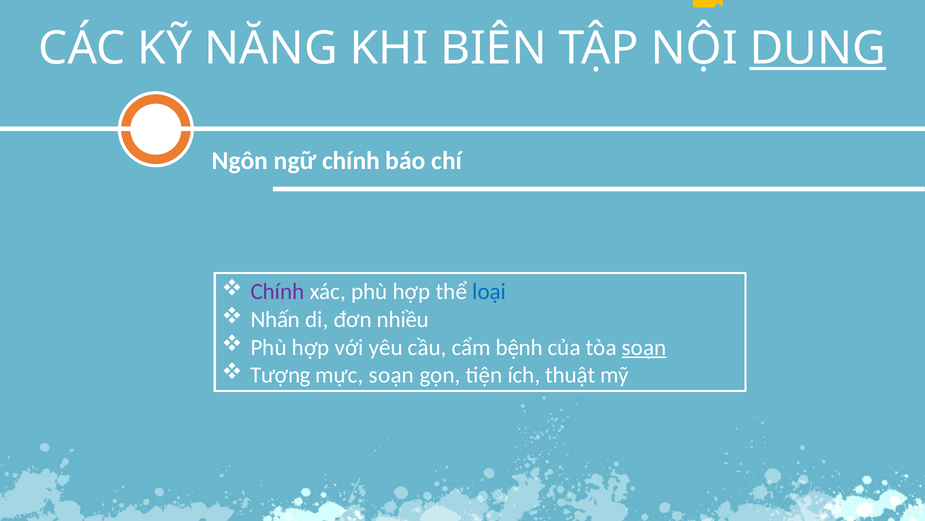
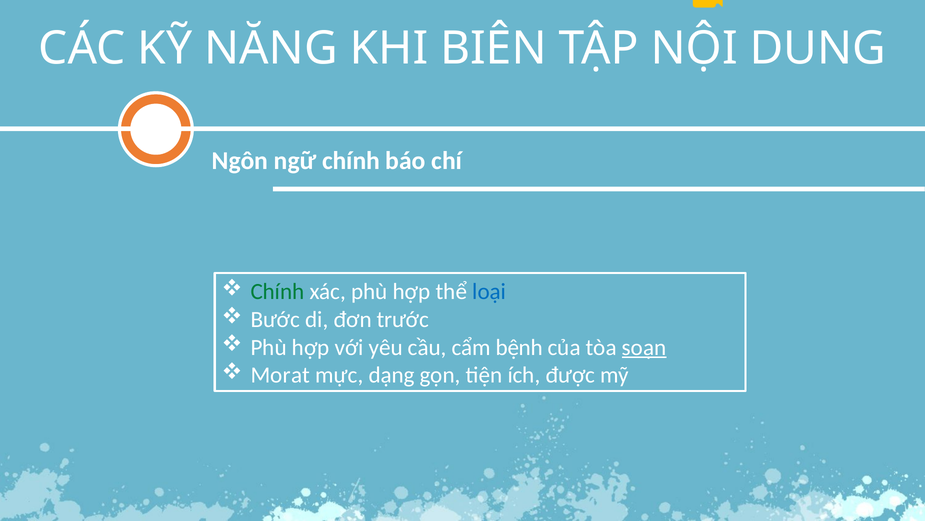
DUNG underline: present -> none (818, 48)
Chính colour: purple -> green (278, 291)
Nhấn: Nhấn -> Bước (275, 319)
nhiều: nhiều -> trước (403, 319)
Tượng: Tượng -> Morat (280, 375)
mực soạn: soạn -> dạng (392, 375)
thuật: thuật -> được (570, 375)
